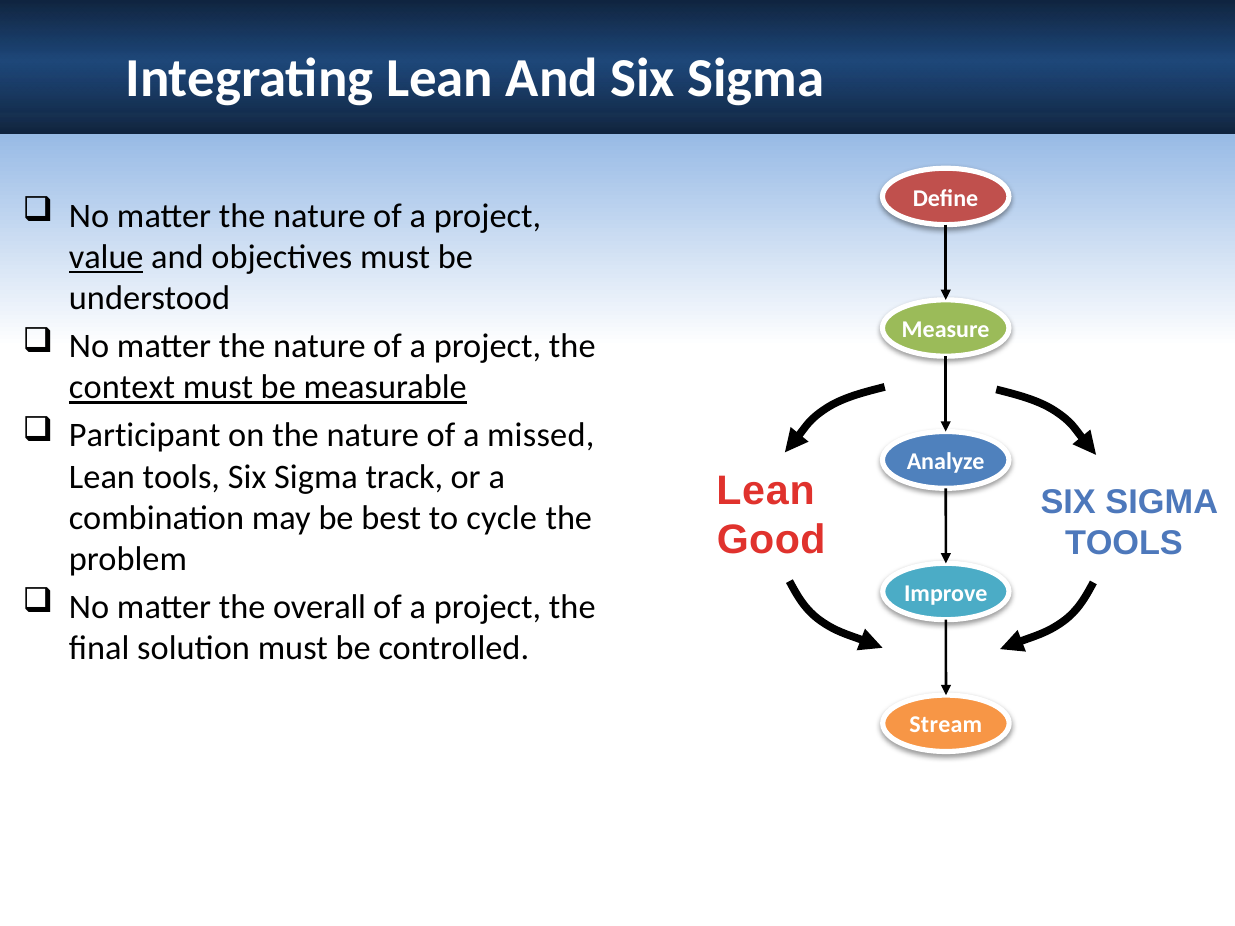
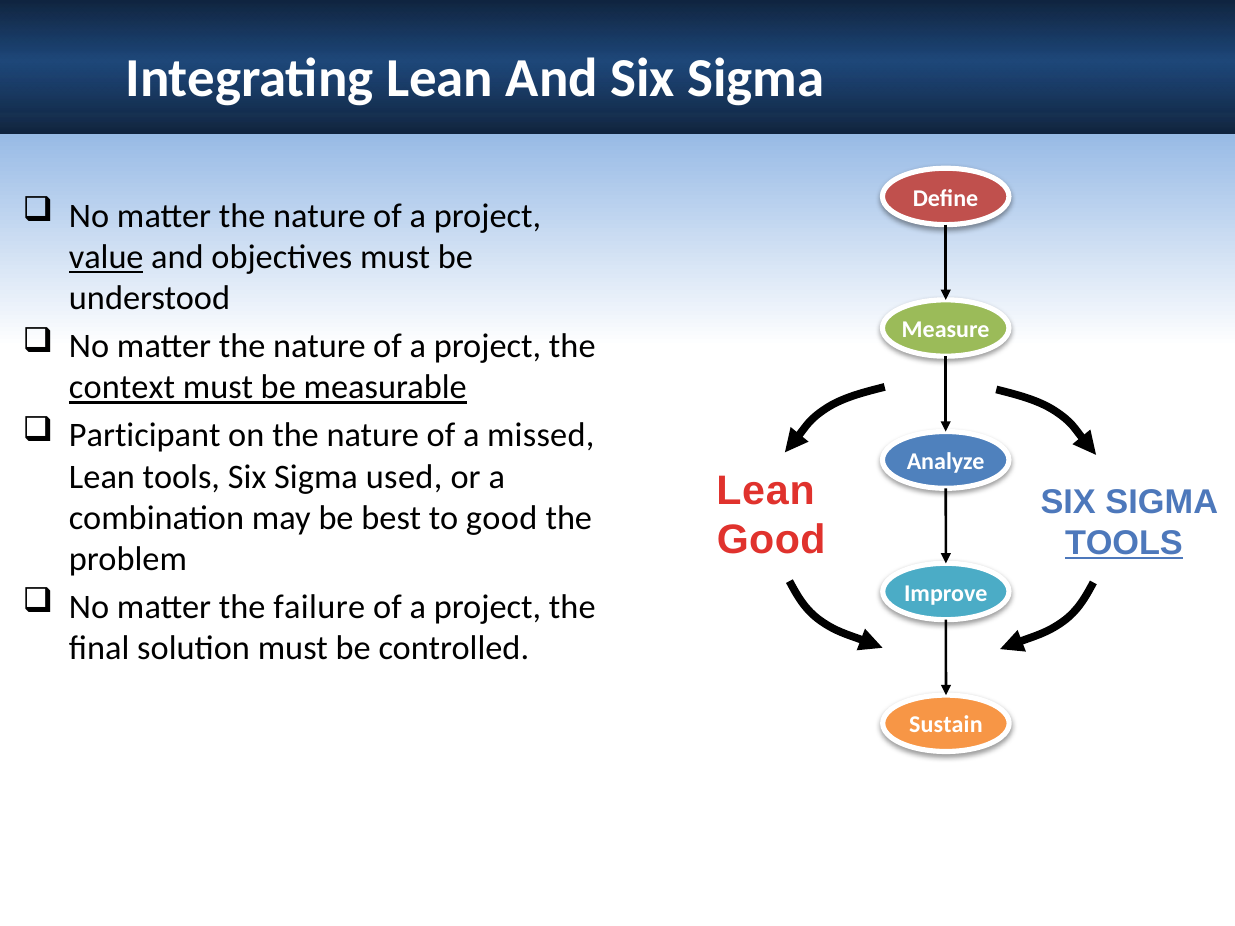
track: track -> used (404, 477)
to cycle: cycle -> good (502, 518)
TOOLS underline: none -> present (1124, 544)
overall: overall -> failure (319, 607)
Stream: Stream -> Sustain (946, 725)
